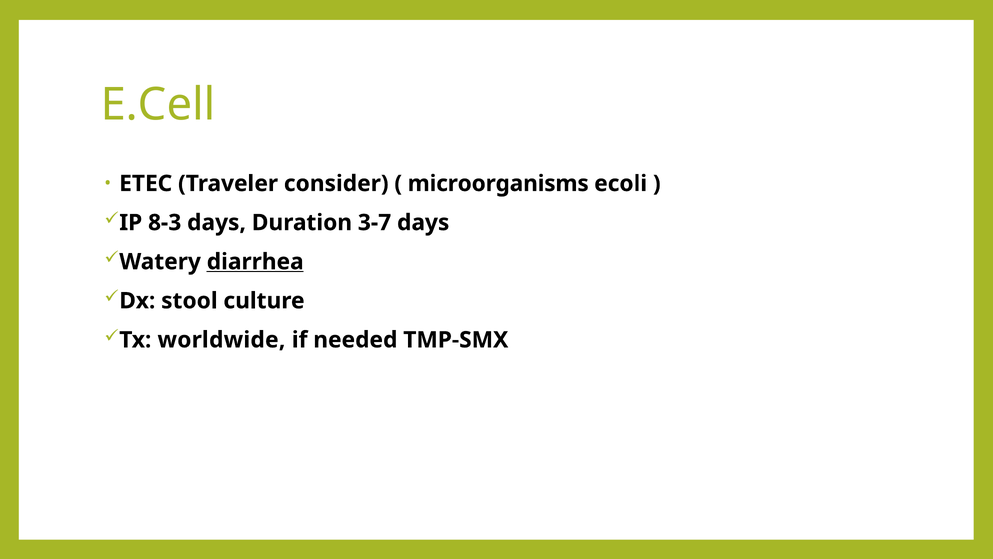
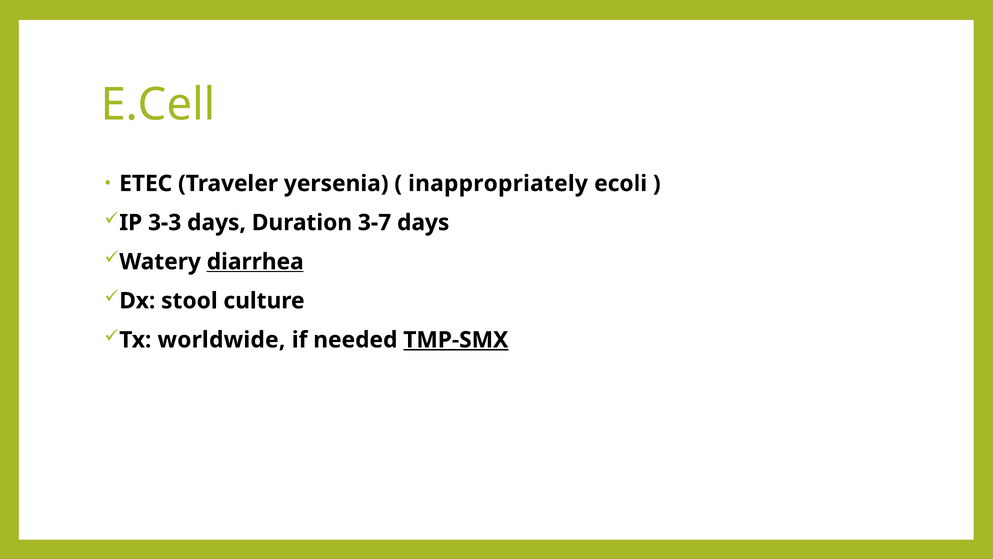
consider: consider -> yersenia (336, 183)
microorganisms: microorganisms -> inappropriately (498, 183)
8-3: 8-3 -> 3-3 (165, 222)
TMP-SMX underline: none -> present (456, 340)
